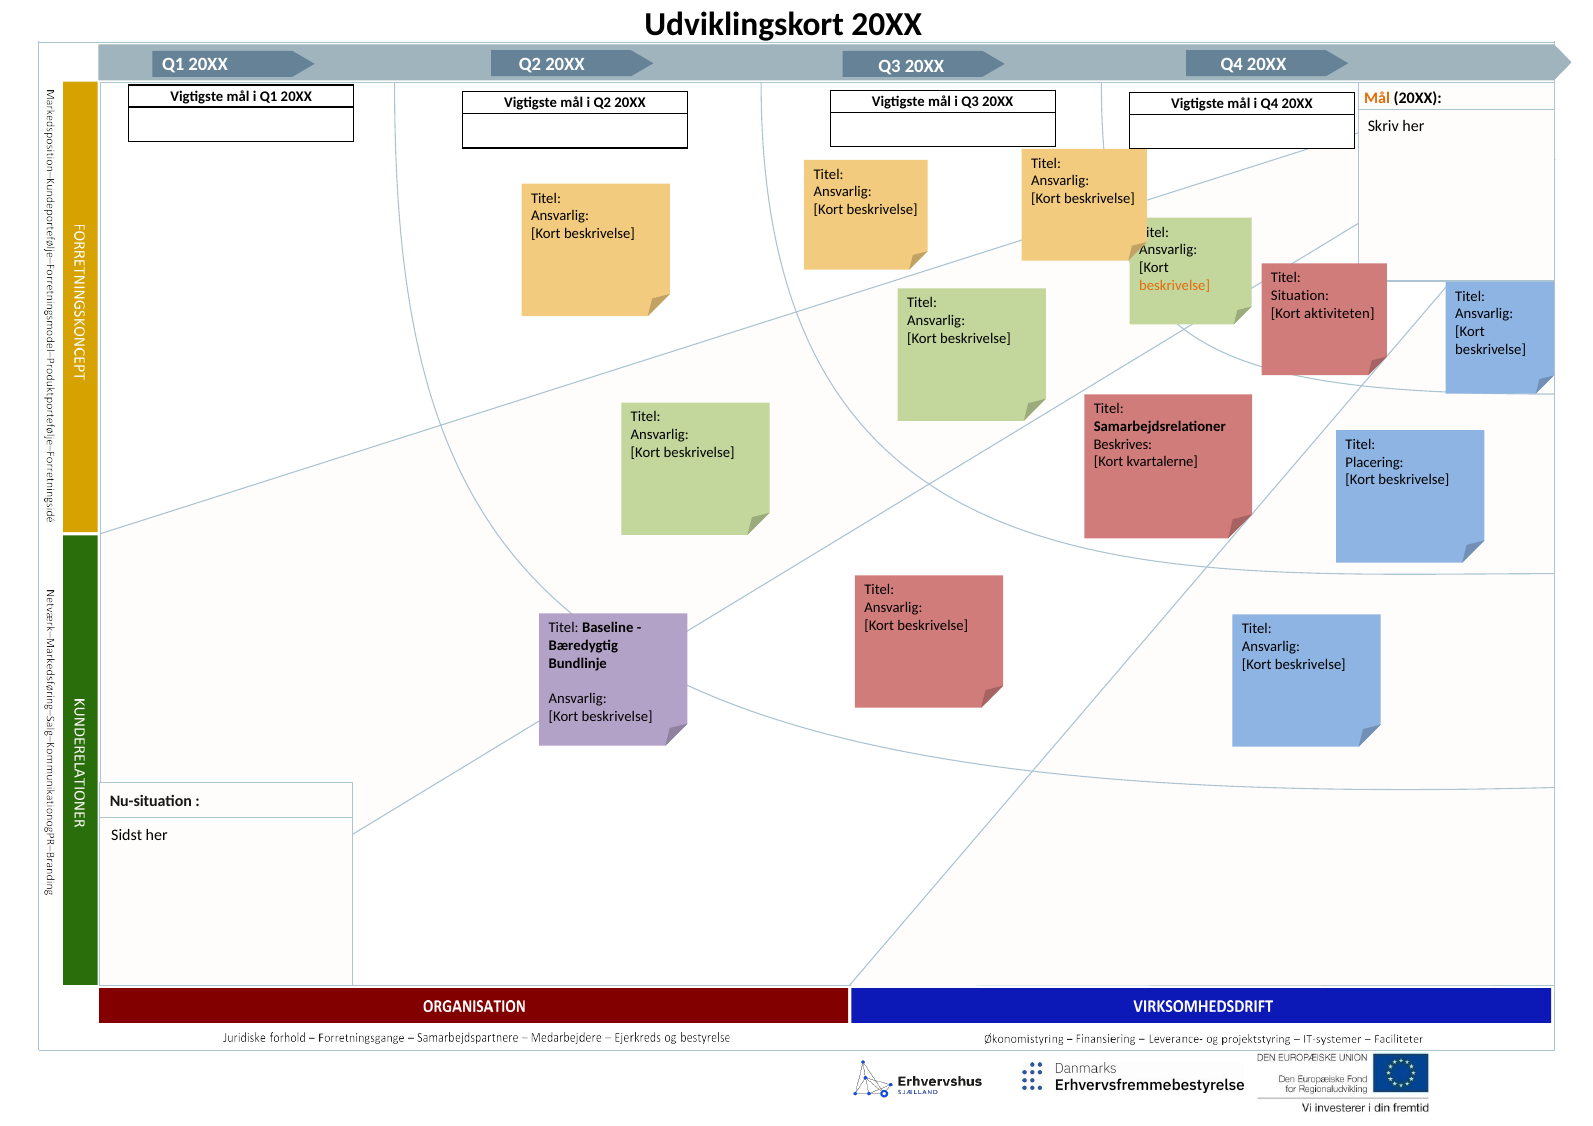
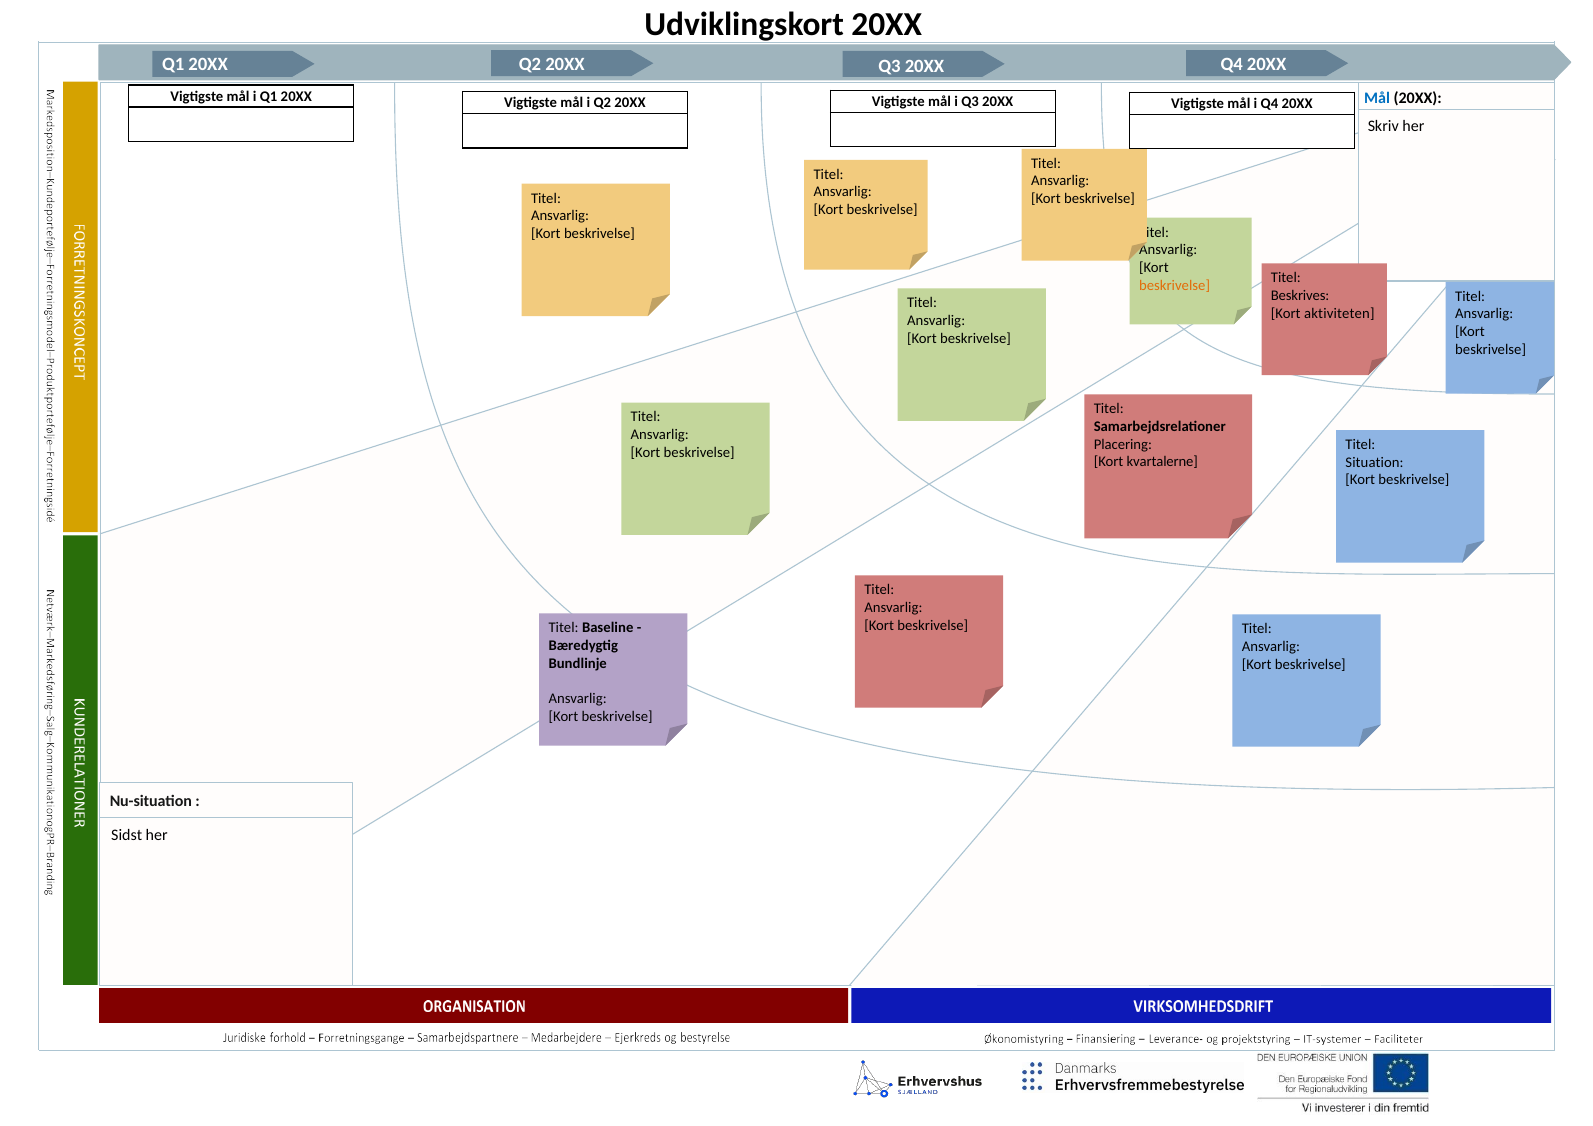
Mål colour: orange -> blue (1377, 98)
Situation: Situation -> Beskrives (1300, 296)
Beskrives: Beskrives -> Placering (1123, 444)
Placering: Placering -> Situation (1375, 463)
